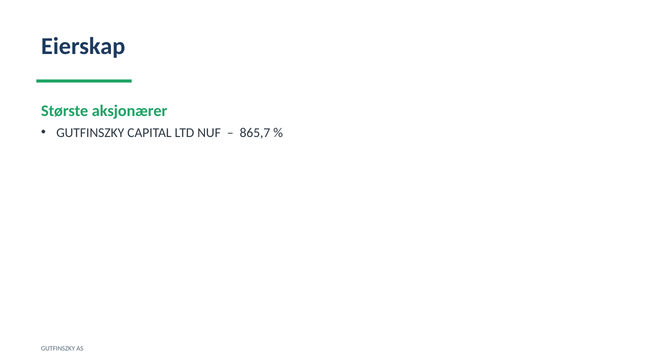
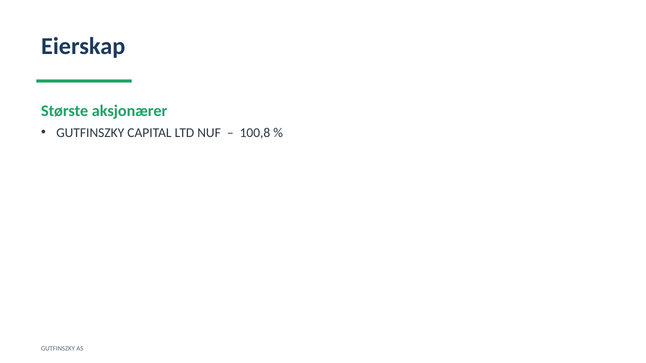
865,7: 865,7 -> 100,8 (255, 133)
